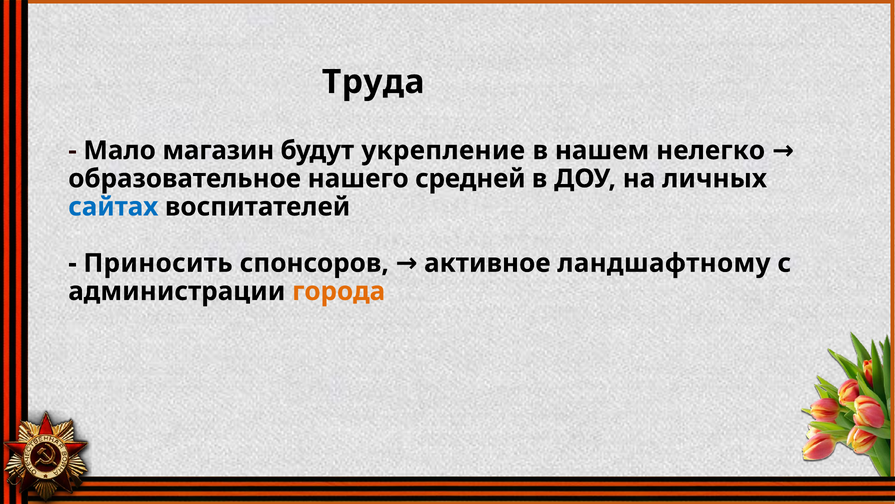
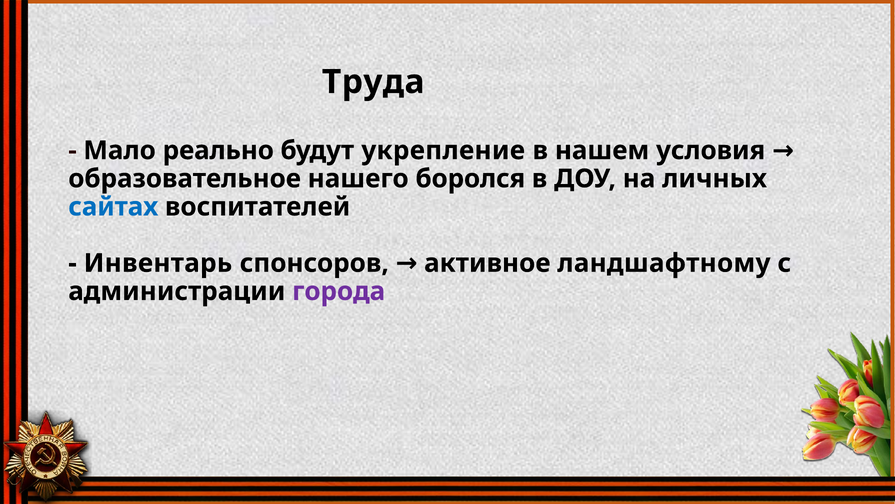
магазин: магазин -> реально (218, 150)
нелегко: нелегко -> условия (711, 150)
средней: средней -> боролся (470, 178)
Приносить: Приносить -> Инвентарь (158, 263)
города colour: orange -> purple (339, 291)
